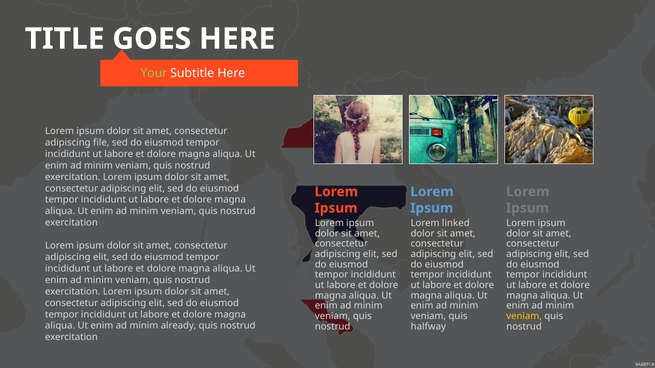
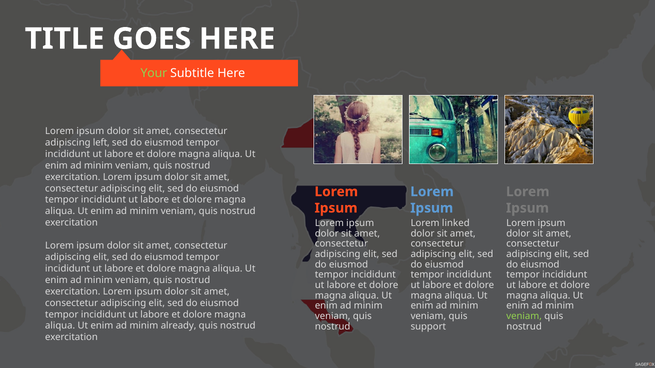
file: file -> left (101, 143)
veniam colour: yellow -> light green (524, 316)
halfway: halfway -> support (428, 327)
